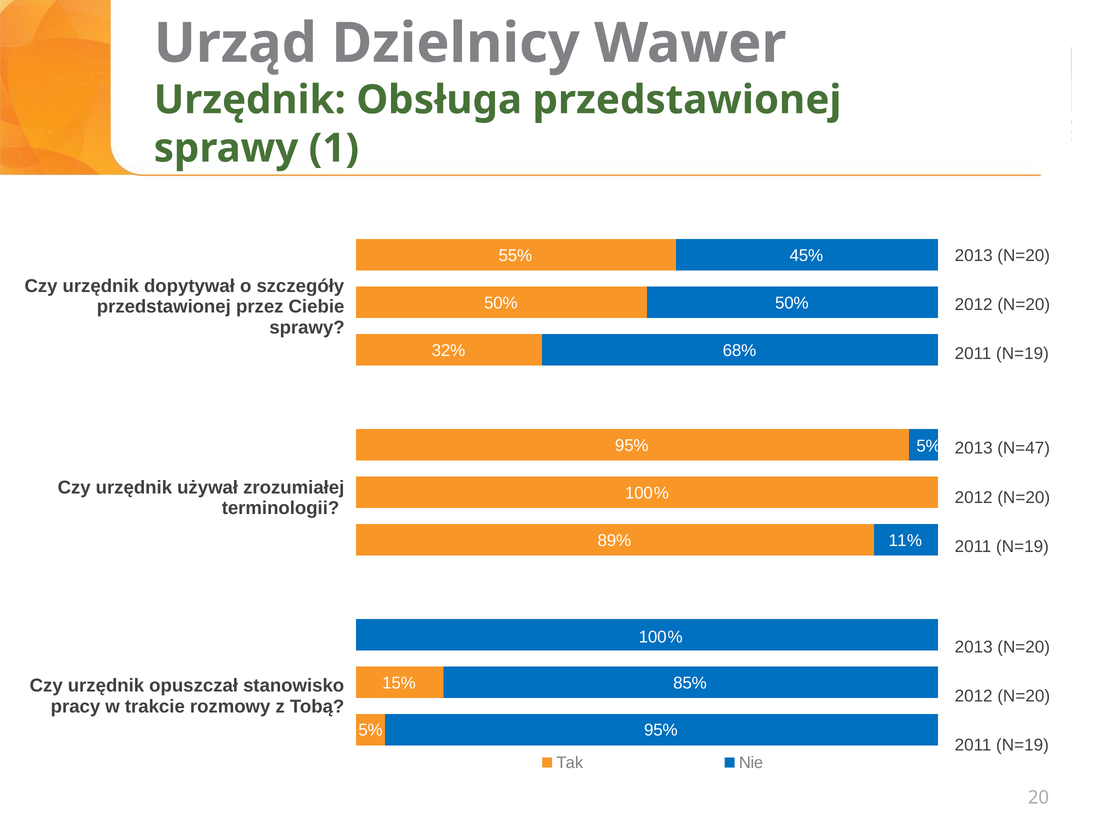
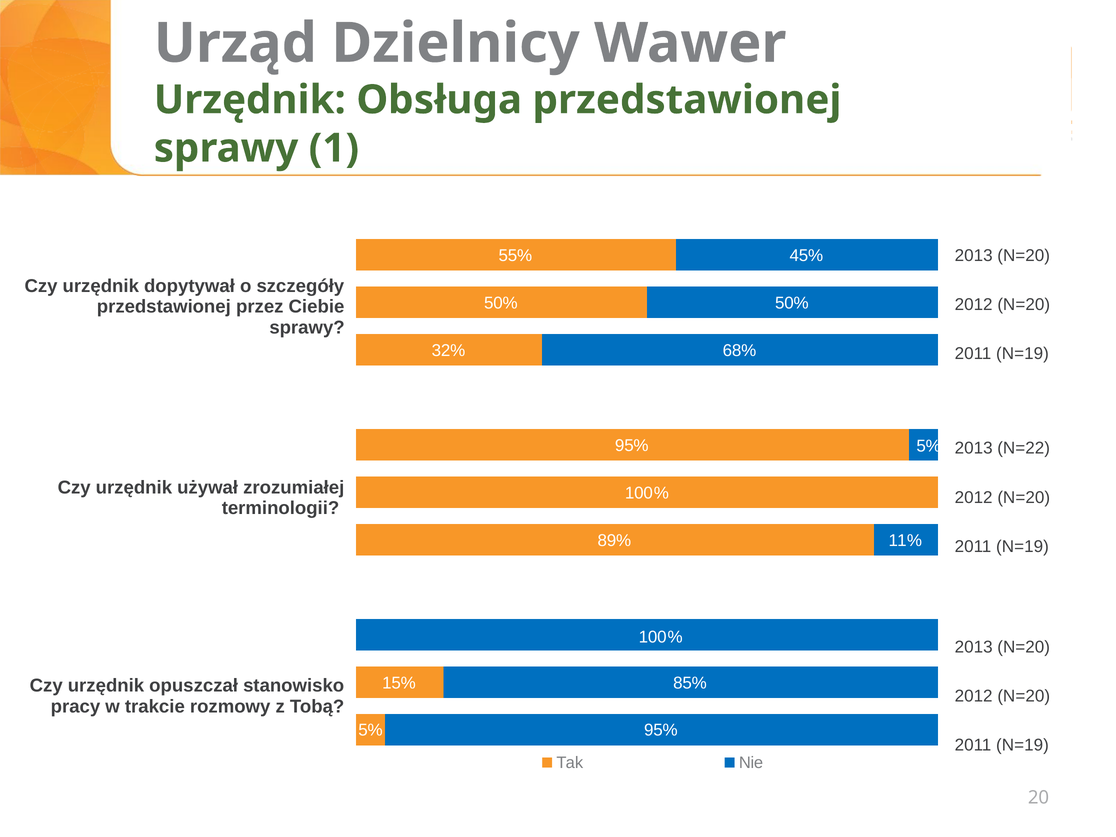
N=47: N=47 -> N=22 (1024, 448)
